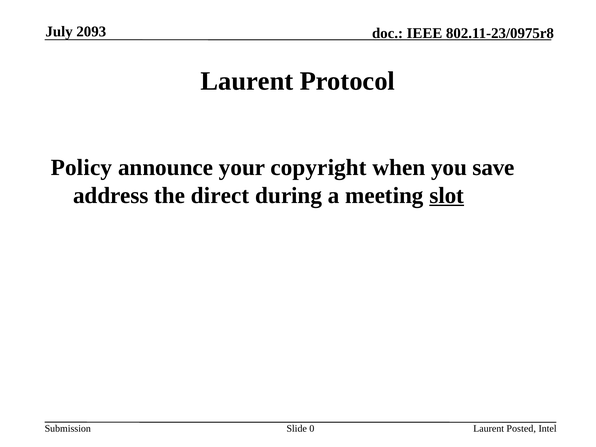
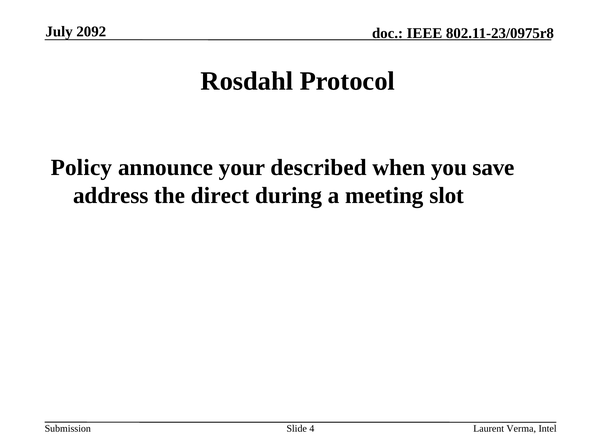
2093: 2093 -> 2092 (91, 32)
Laurent: Laurent -> Rosdahl (247, 81)
copyright: copyright -> described (319, 168)
slot underline: present -> none (447, 195)
0: 0 -> 4 (312, 429)
Posted: Posted -> Verma (521, 429)
